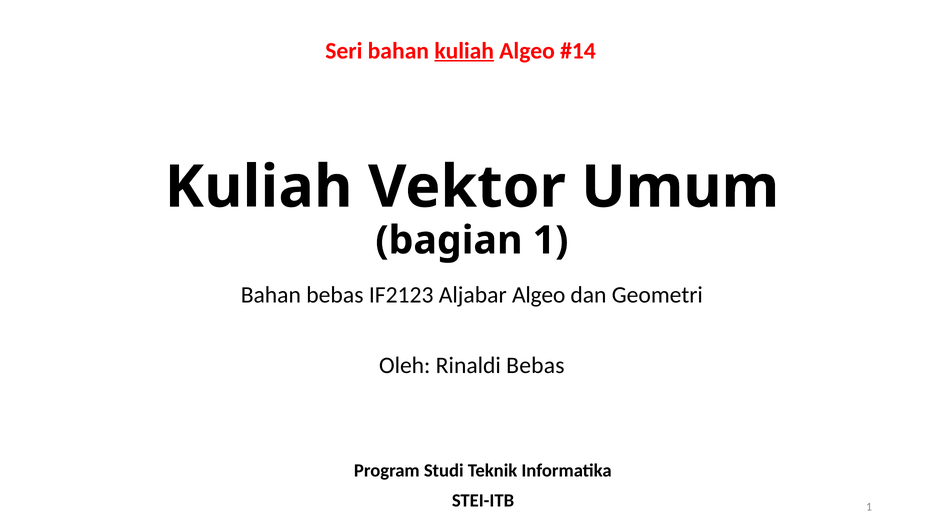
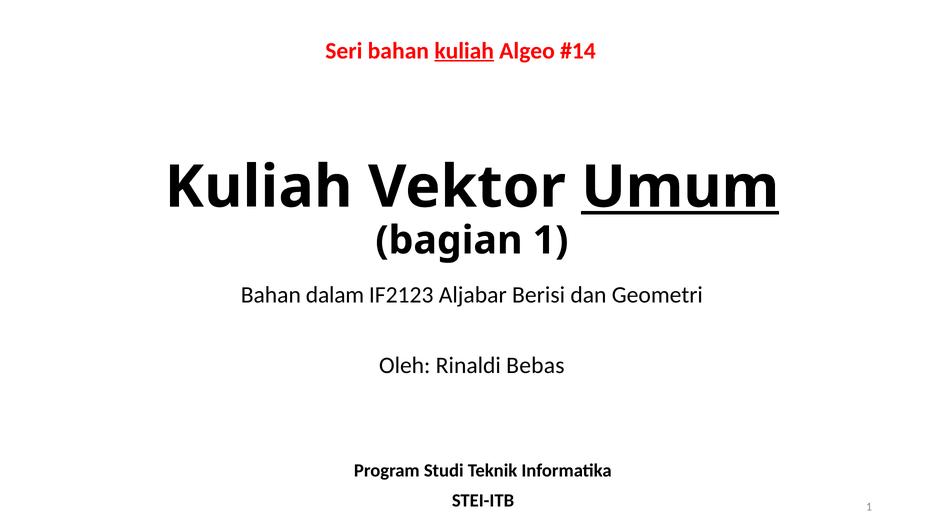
Umum underline: none -> present (680, 187)
Bahan bebas: bebas -> dalam (335, 295)
Aljabar Algeo: Algeo -> Berisi (539, 295)
